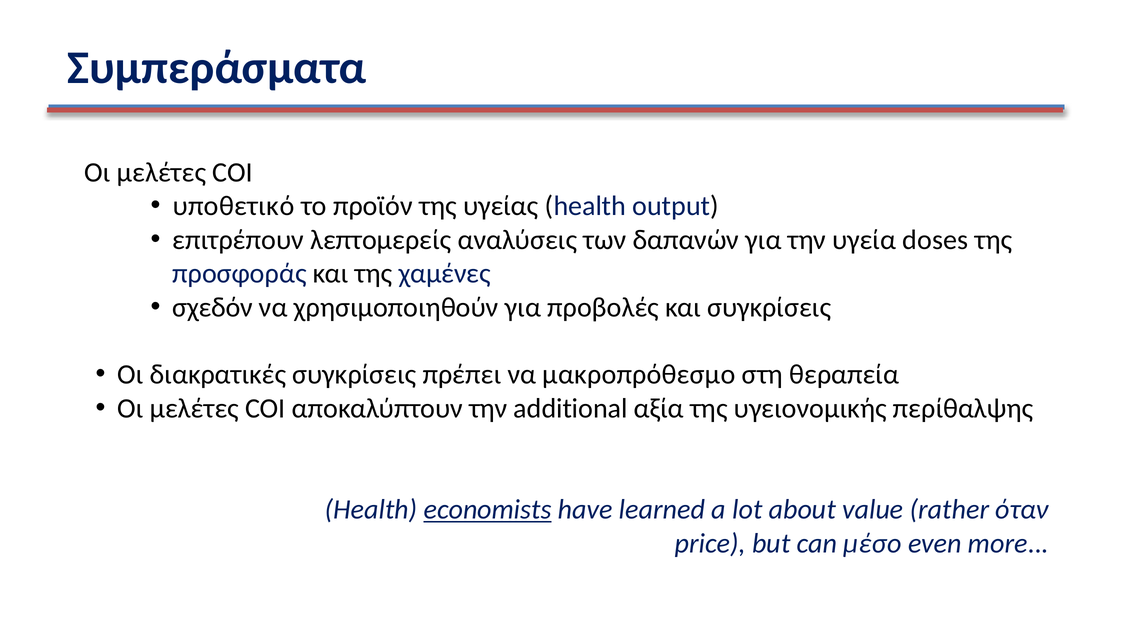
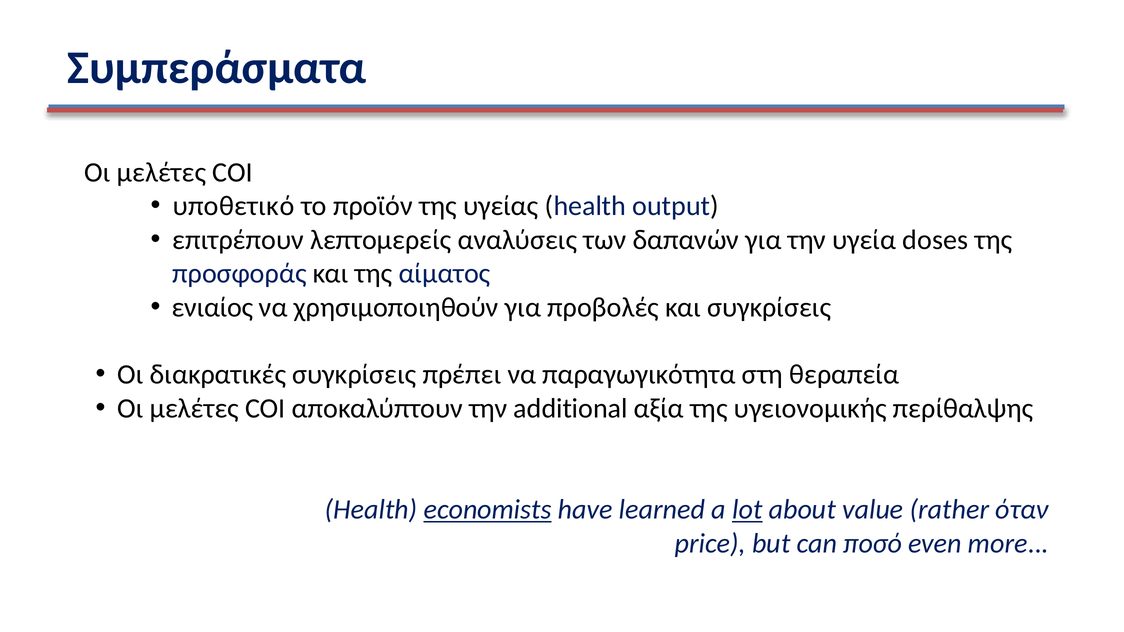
χαμένες: χαμένες -> αίματος (445, 274)
σχεδόν: σχεδόν -> ενιαίος (213, 307)
μακροπρόθεσμο: μακροπρόθεσμο -> παραγωγικότητα (639, 375)
lot underline: none -> present (747, 510)
μέσο: μέσο -> ποσό (873, 543)
